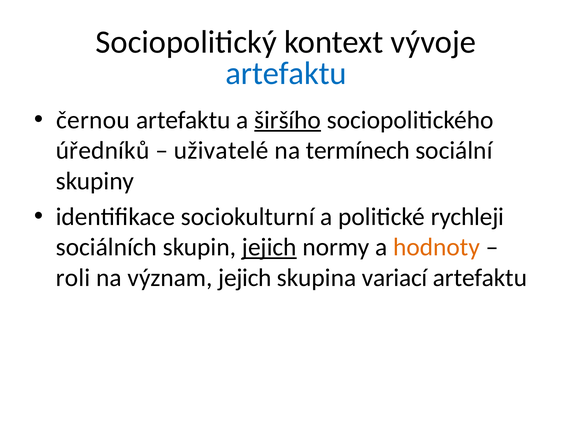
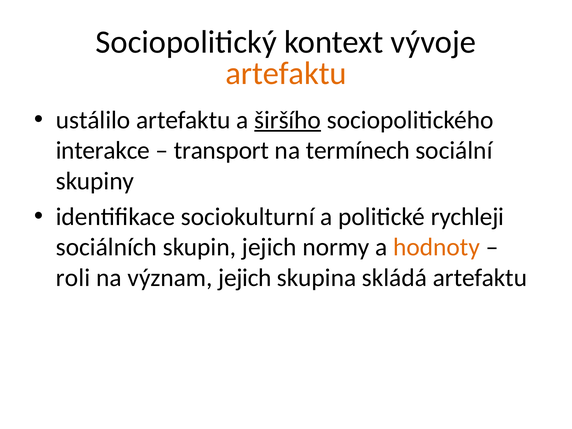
artefaktu colour: blue -> orange (286, 73)
černou: černou -> ustálilo (93, 120)
úředníků: úředníků -> interakce (103, 151)
uživatelé: uživatelé -> transport (221, 151)
jejich underline: present -> none (269, 247)
variací: variací -> skládá (395, 278)
